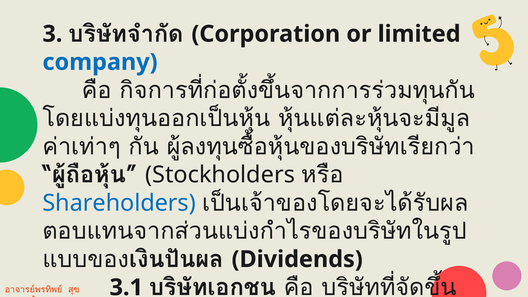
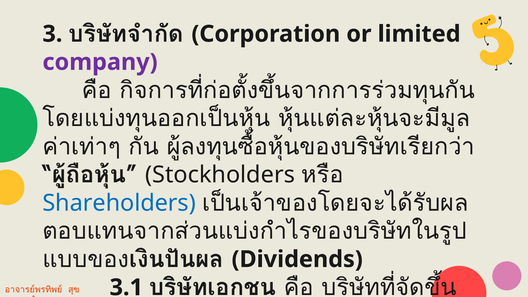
company colour: blue -> purple (100, 62)
